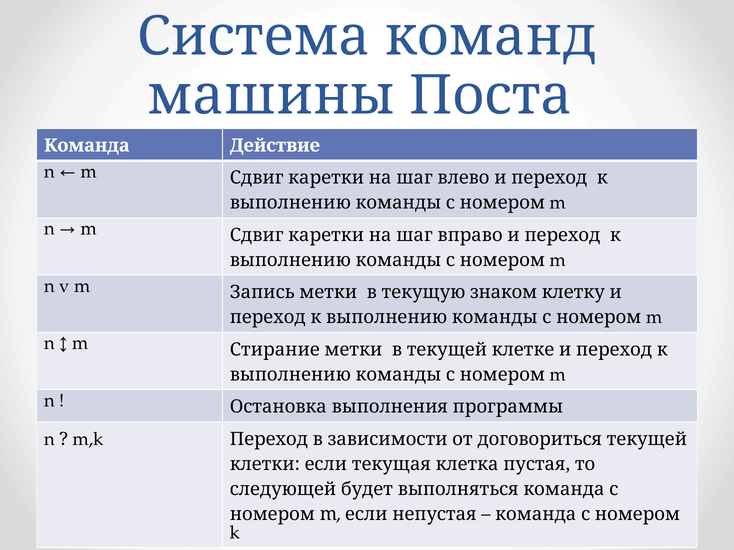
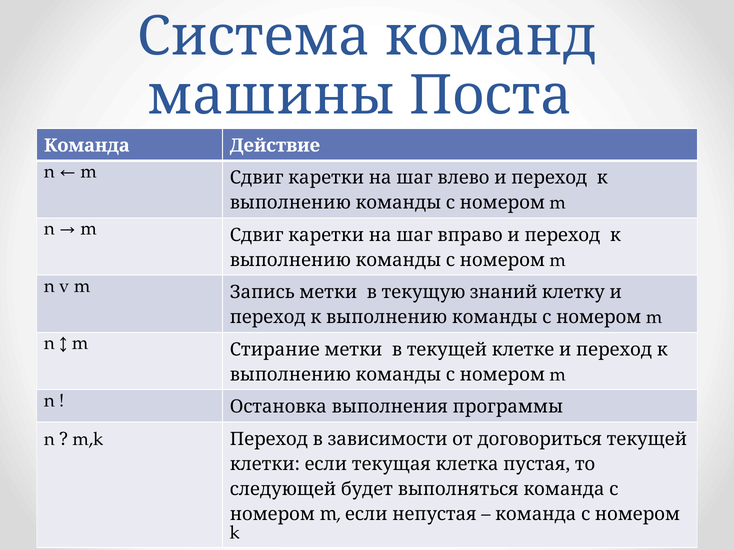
знаком: знаком -> знаний (504, 293)
